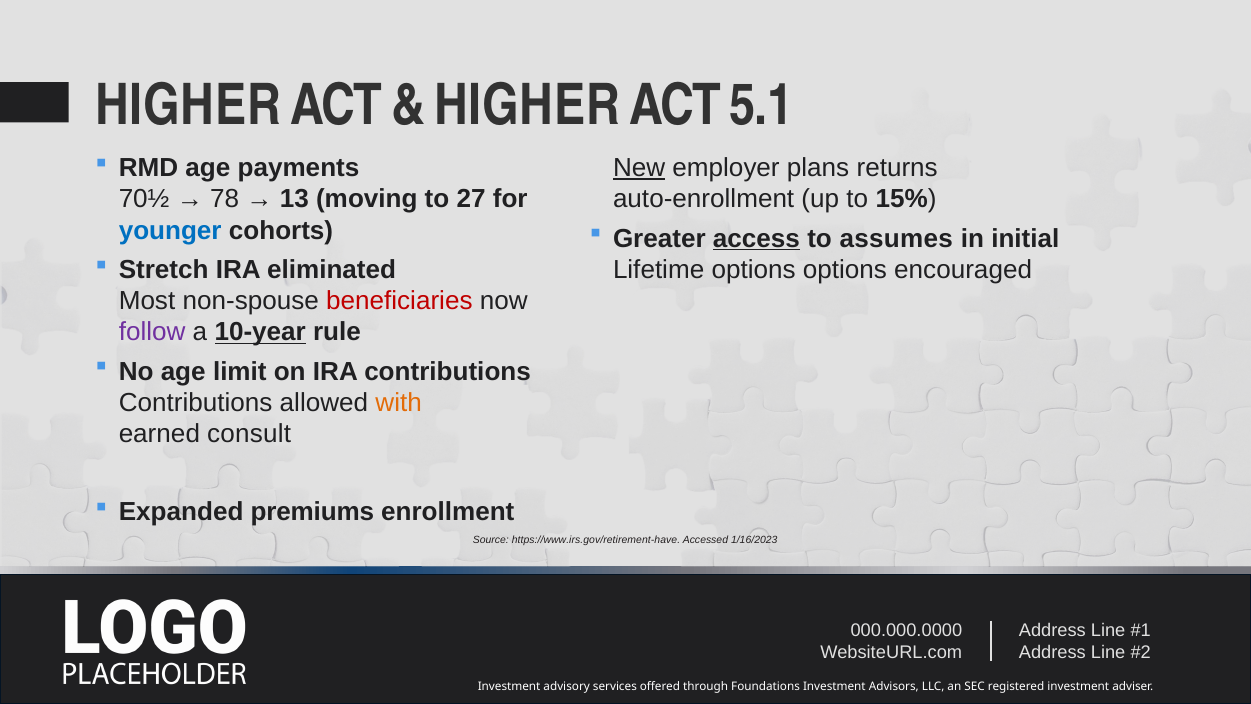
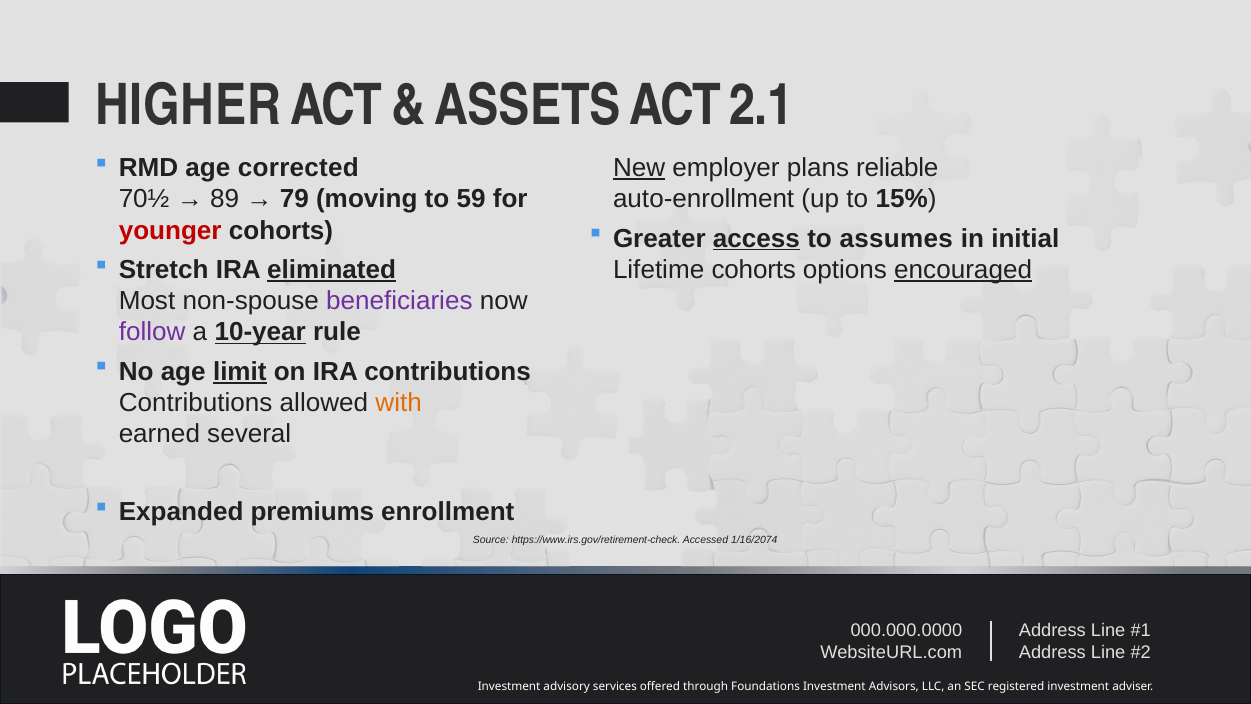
HIGHER: HIGHER -> ASSETS (528, 105)
5.1: 5.1 -> 2.1 (761, 105)
payments: payments -> corrected (298, 168)
returns: returns -> reliable (897, 168)
78: 78 -> 89 (225, 199)
13: 13 -> 79 (294, 199)
27: 27 -> 59 (471, 199)
younger colour: blue -> red (170, 231)
eliminated underline: none -> present (332, 270)
Lifetime options: options -> cohorts (754, 270)
encouraged underline: none -> present (963, 270)
beneficiaries colour: red -> purple (399, 301)
limit underline: none -> present (240, 371)
consult: consult -> several (249, 434)
https://www.irs.gov/retirement-have: https://www.irs.gov/retirement-have -> https://www.irs.gov/retirement-check (596, 540)
1/16/2023: 1/16/2023 -> 1/16/2074 (754, 540)
